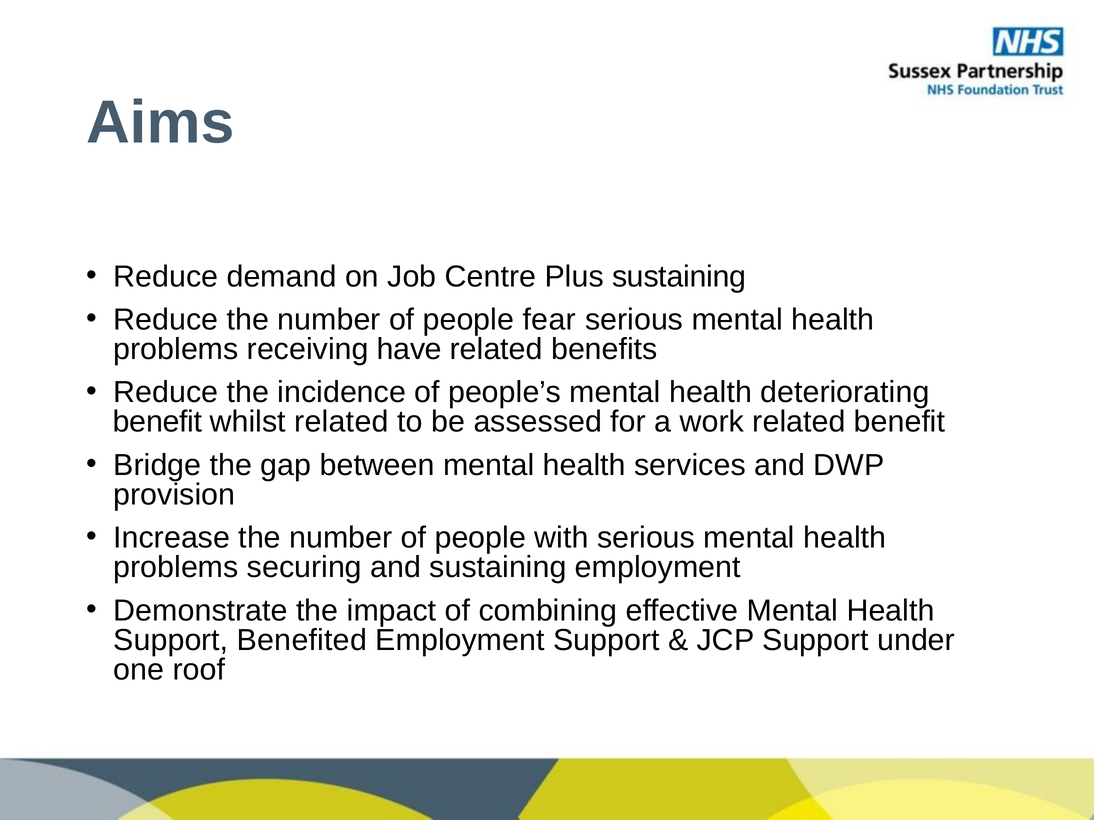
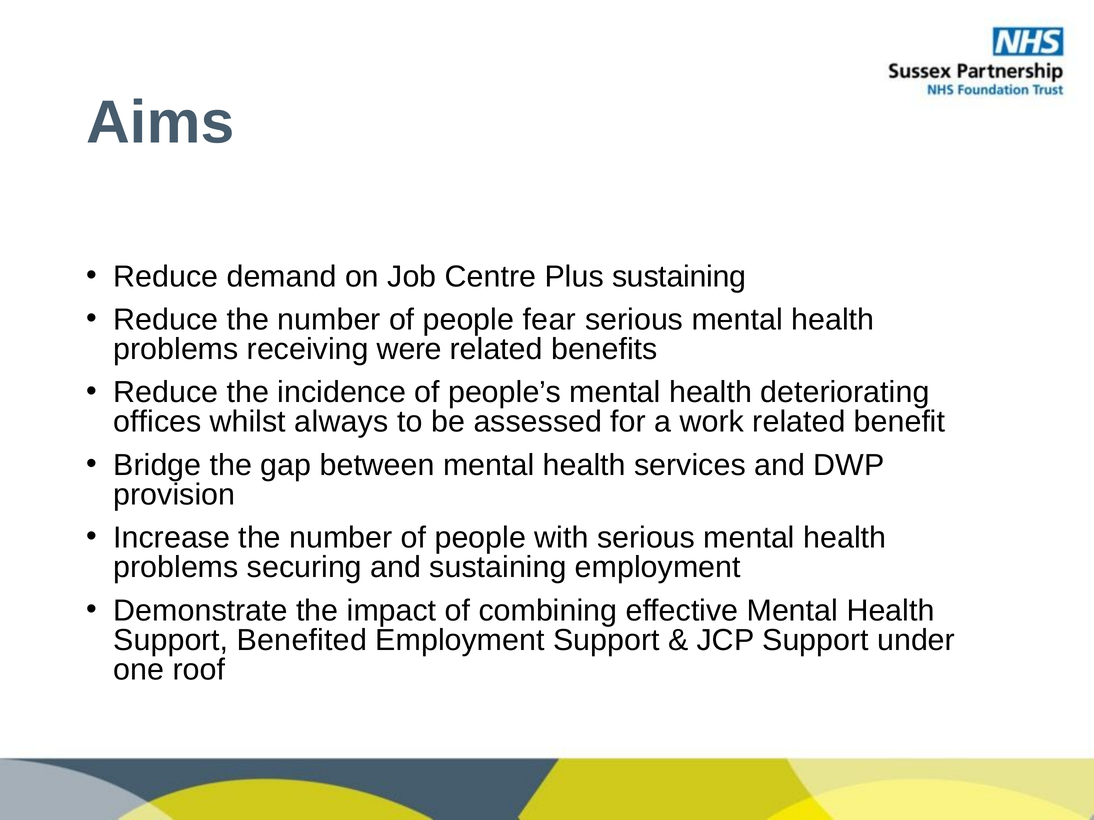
have: have -> were (409, 349)
benefit: benefit -> offices (157, 422)
whilst related: related -> always (341, 422)
